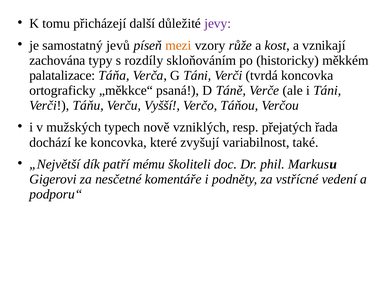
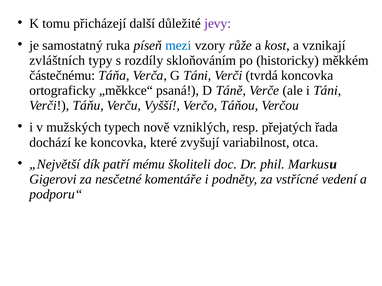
jevů: jevů -> ruka (118, 45)
mezi colour: orange -> blue (178, 45)
zachována: zachována -> zvláštních (57, 60)
palatalizace: palatalizace -> částečnému (62, 76)
také: také -> otca (306, 143)
